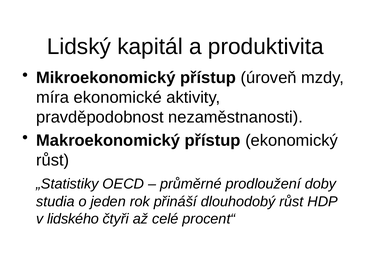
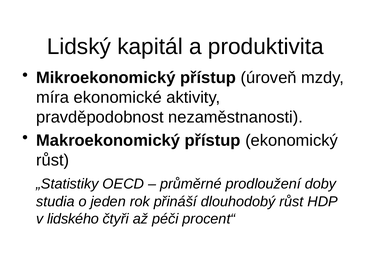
celé: celé -> péči (165, 219)
